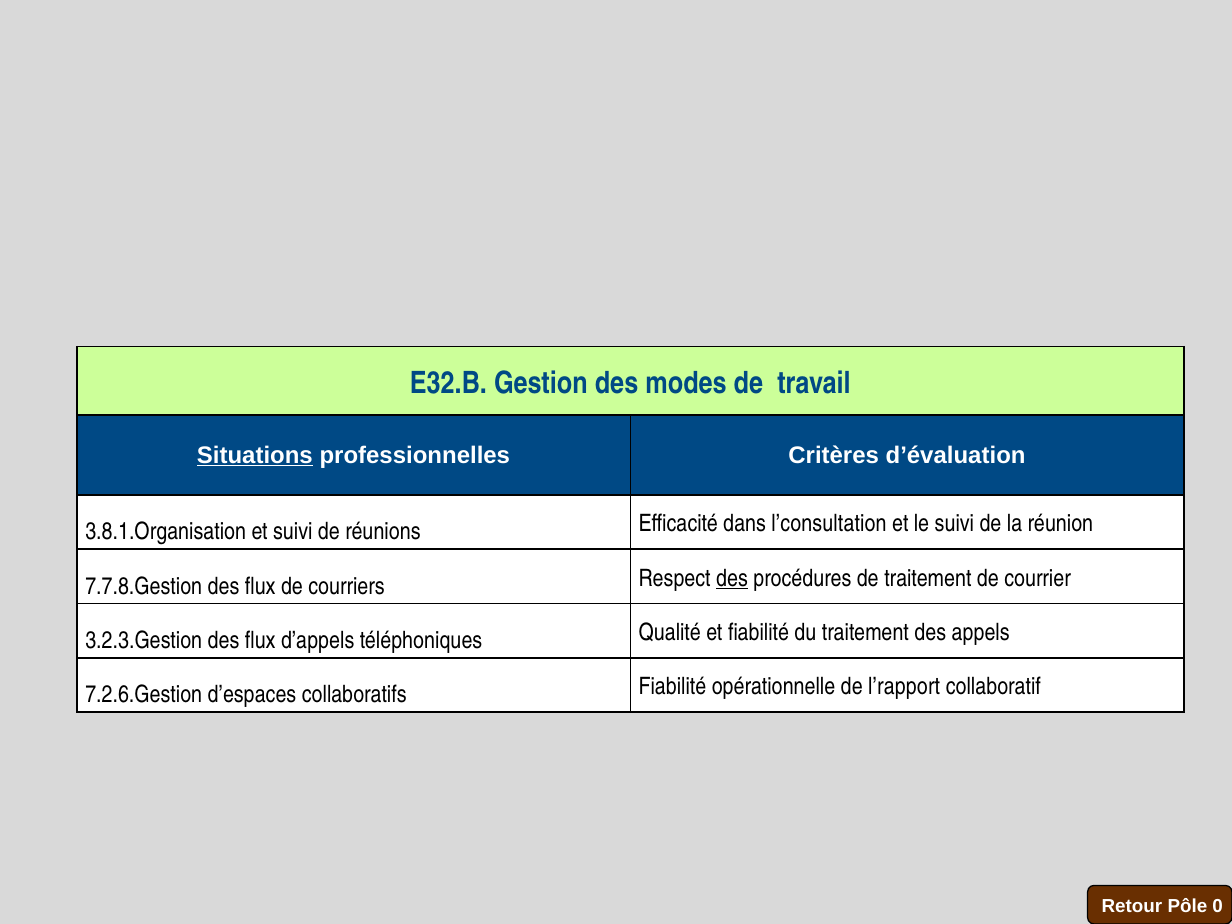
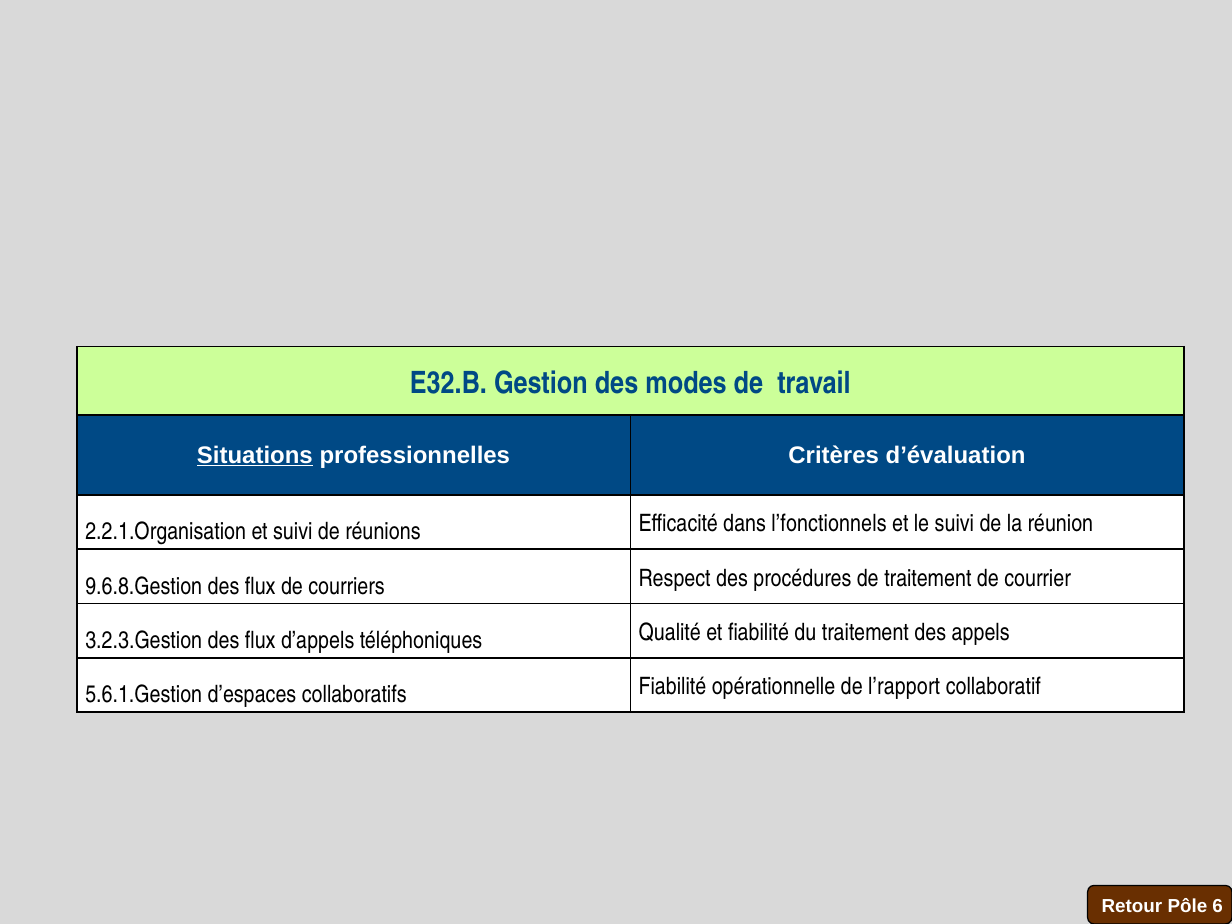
3.8.1.Organisation: 3.8.1.Organisation -> 2.2.1.Organisation (166, 532)
l’consultation: l’consultation -> l’fonctionnels (829, 524)
7.7.8.Gestion: 7.7.8.Gestion -> 9.6.8.Gestion (144, 586)
des underline: present -> none (732, 578)
7.2.6.Gestion: 7.2.6.Gestion -> 5.6.1.Gestion (144, 695)
0: 0 -> 6 (1218, 906)
